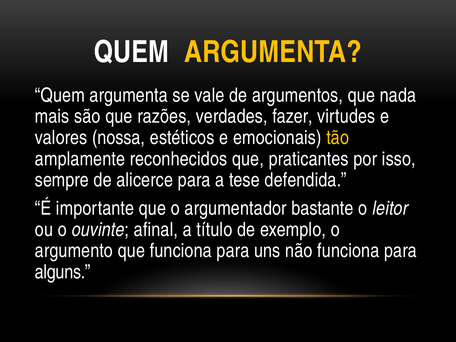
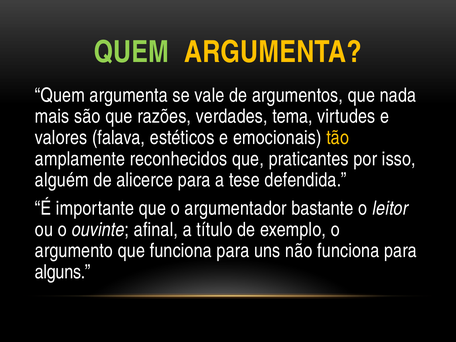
QUEM colour: white -> light green (131, 52)
fazer: fazer -> tema (293, 116)
nossa: nossa -> falava (119, 138)
sempre: sempre -> alguém (62, 180)
